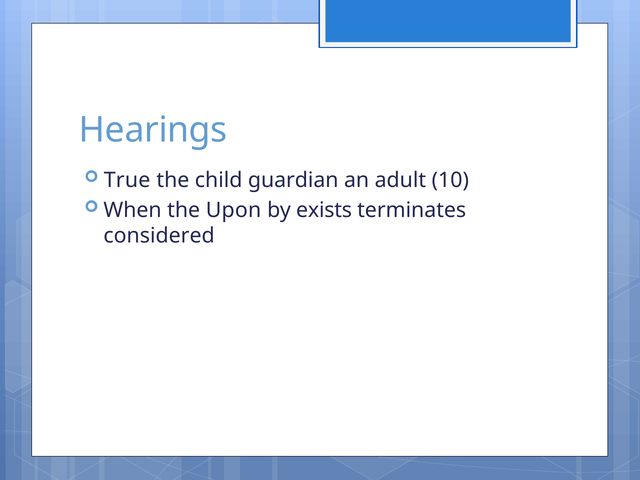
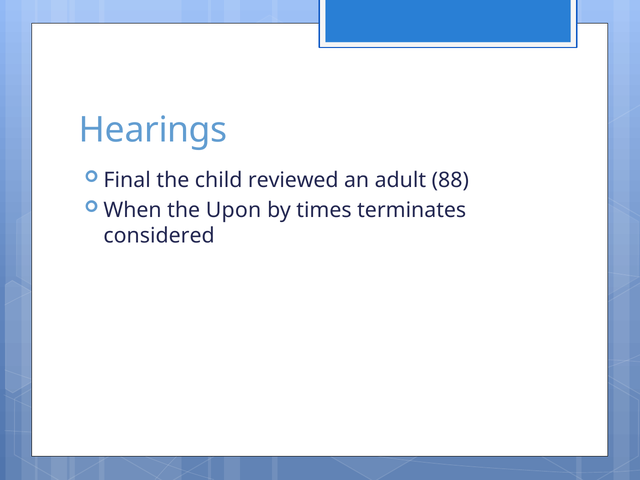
True: True -> Final (127, 180)
guardian: guardian -> reviewed (293, 180)
10: 10 -> 88 (450, 180)
exists: exists -> times (324, 210)
